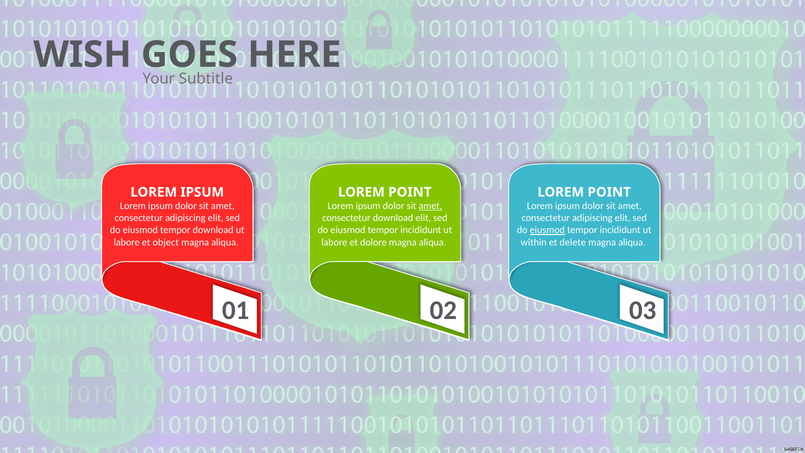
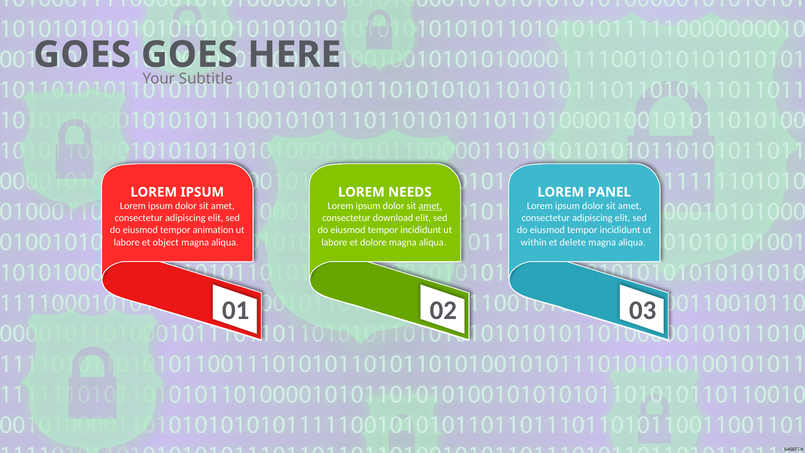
WISH: WISH -> GOES (82, 55)
POINT: POINT -> NEEDS (410, 192)
POINT: POINT -> PANEL (609, 192)
tempor download: download -> animation (213, 230)
eiusmod underline: present -> none (547, 230)
